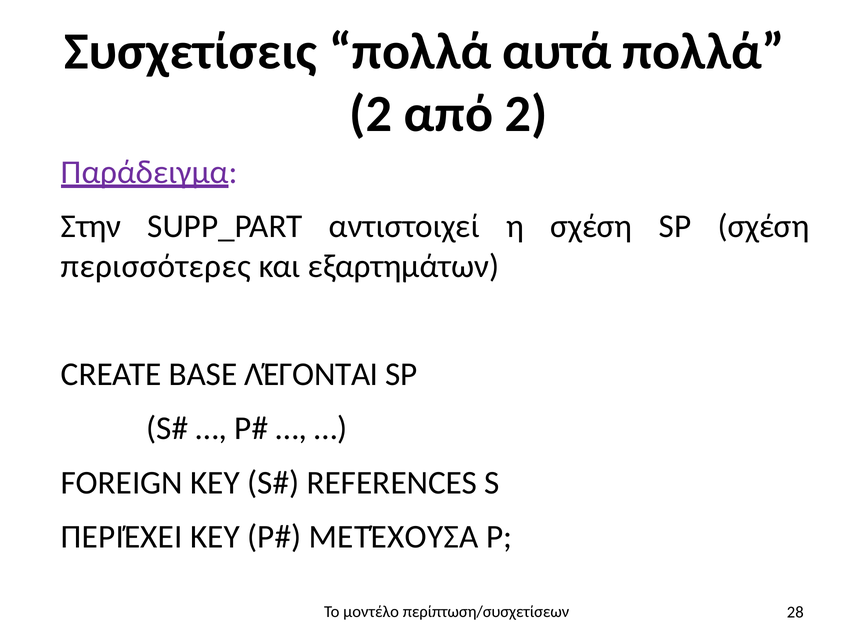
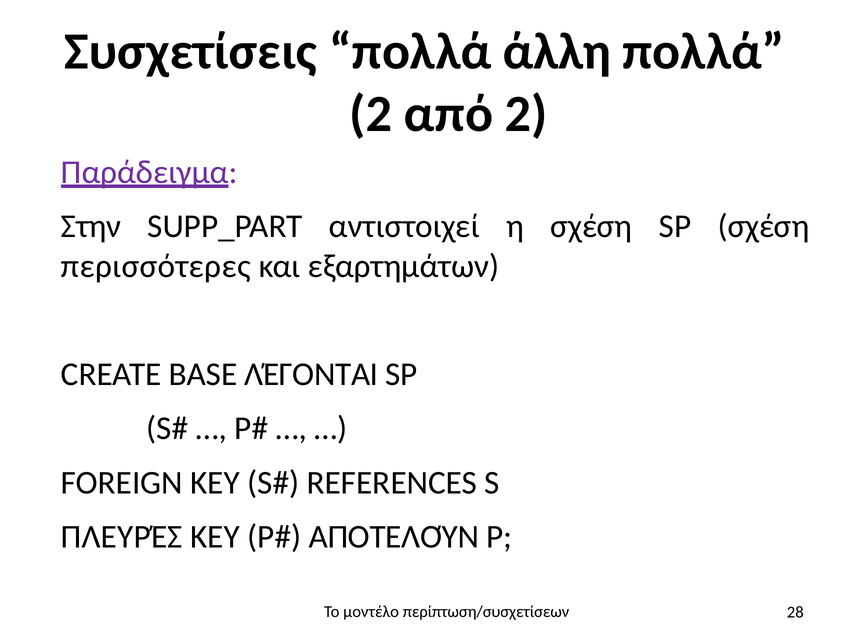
αυτά: αυτά -> άλλη (557, 51)
ΠΕΡΙΈΧΕΙ: ΠΕΡΙΈΧΕΙ -> ΠΛΕΥΡΈΣ (122, 537)
ΜΕΤΈΧΟΥΣΑ: ΜΕΤΈΧΟΥΣΑ -> ΑΠΟΤΕΛΟΎΝ (394, 537)
